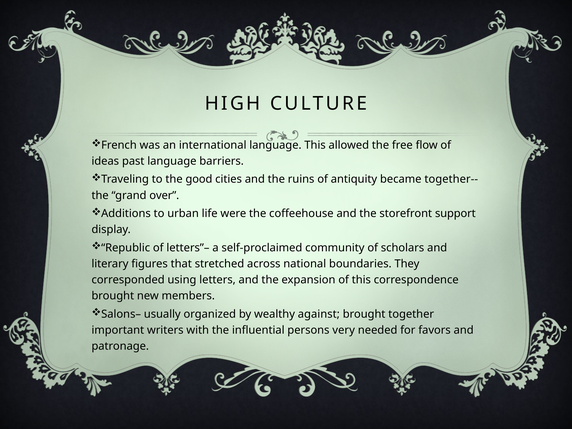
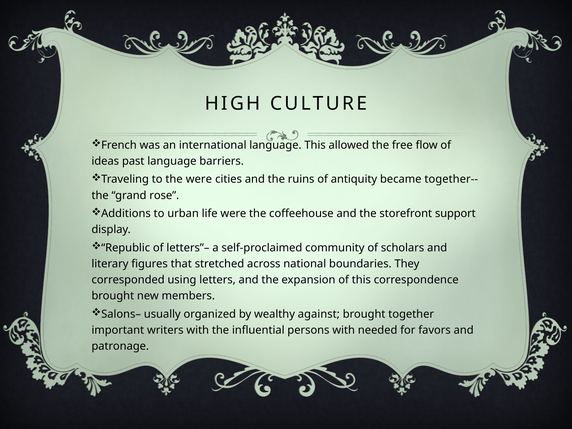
the good: good -> were (199, 179)
over: over -> rose (164, 195)
persons very: very -> with (344, 330)
